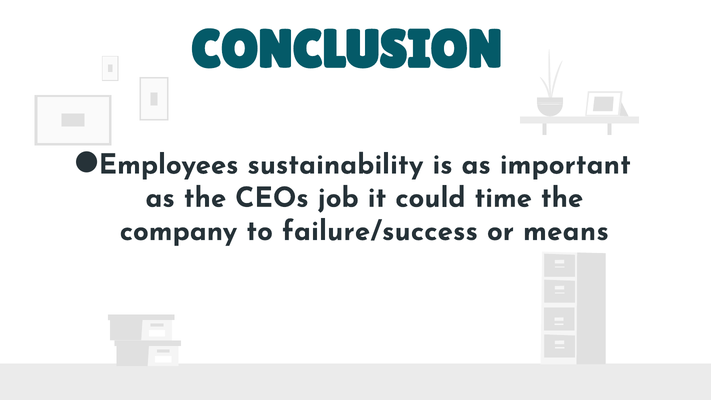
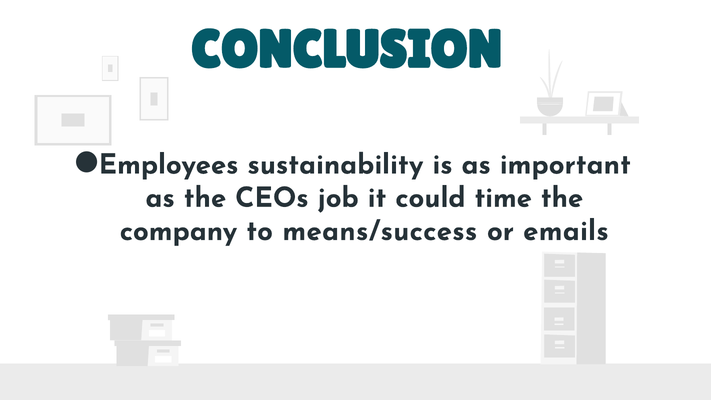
failure/success: failure/success -> means/success (380, 231)
means: means -> emails (566, 231)
